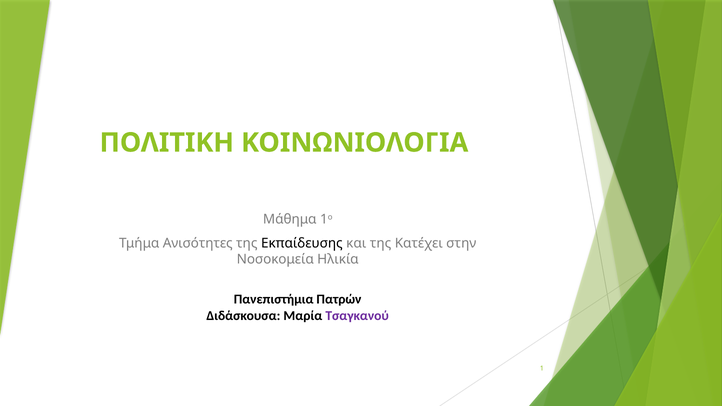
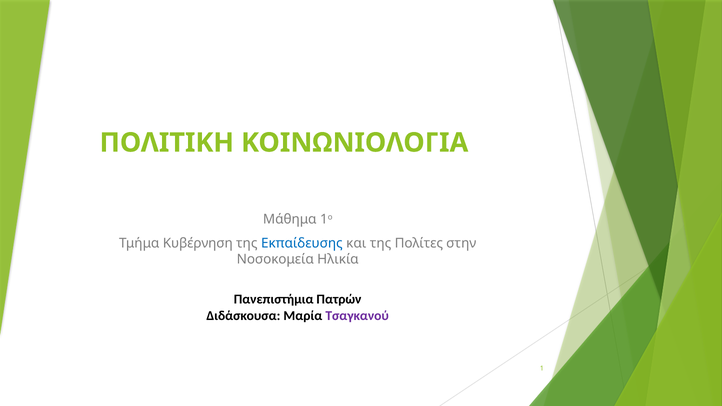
Ανισότητες: Ανισότητες -> Κυβέρνηση (198, 243)
Εκπαίδευσης colour: black -> blue (302, 243)
Κατέχει: Κατέχει -> Πολίτες (419, 243)
